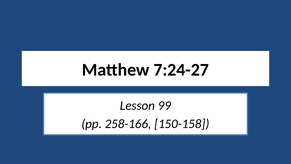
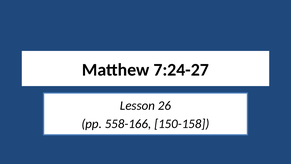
99: 99 -> 26 (164, 106)
258-166: 258-166 -> 558-166 (128, 124)
